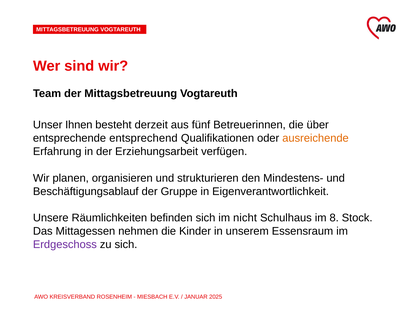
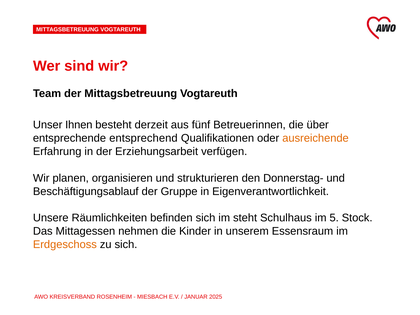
Mindestens-: Mindestens- -> Donnerstag- (293, 178)
nicht: nicht -> steht (245, 218)
8: 8 -> 5 (334, 218)
Erdgeschoss colour: purple -> orange (65, 245)
